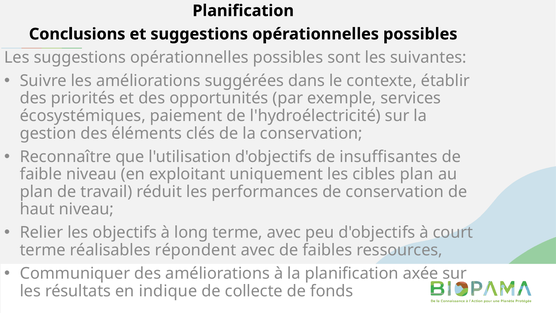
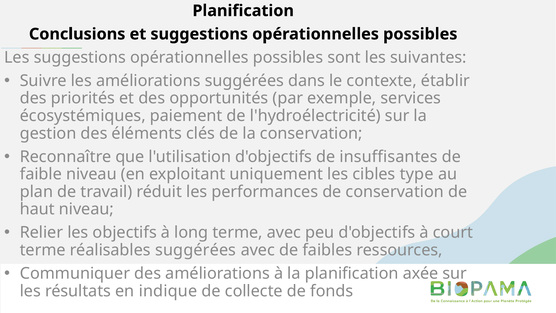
cibles plan: plan -> type (417, 174)
réalisables répondent: répondent -> suggérées (196, 250)
